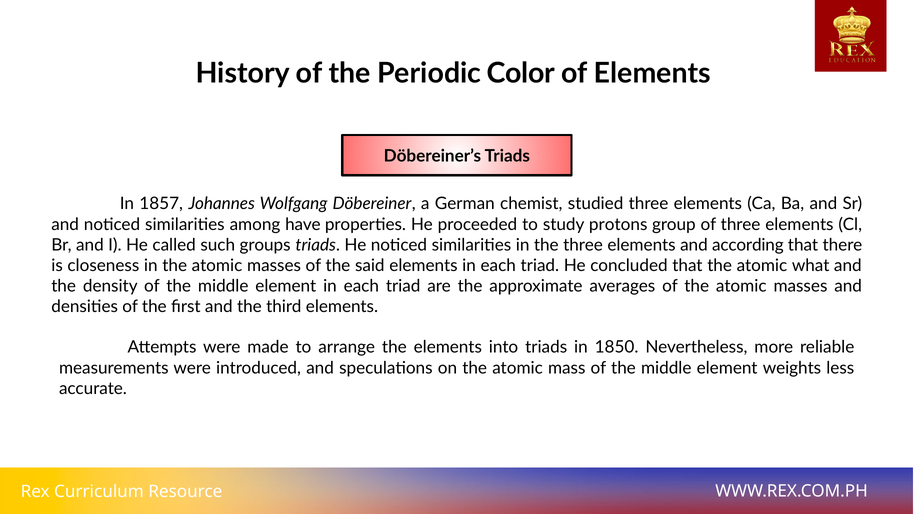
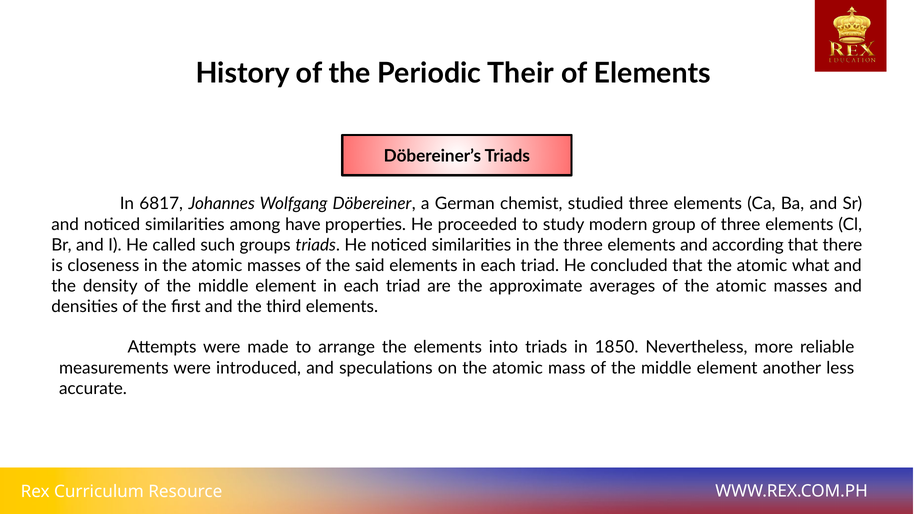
Color: Color -> Their (521, 73)
1857: 1857 -> 6817 (161, 204)
protons: protons -> modern (618, 224)
weights: weights -> another (792, 368)
